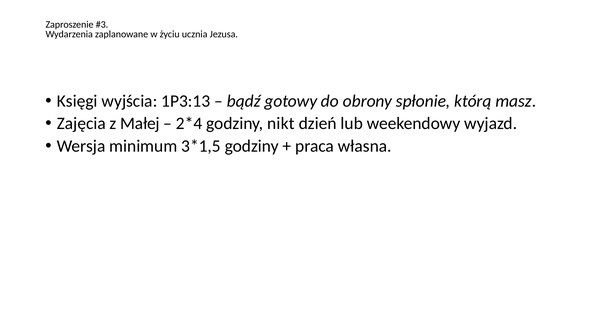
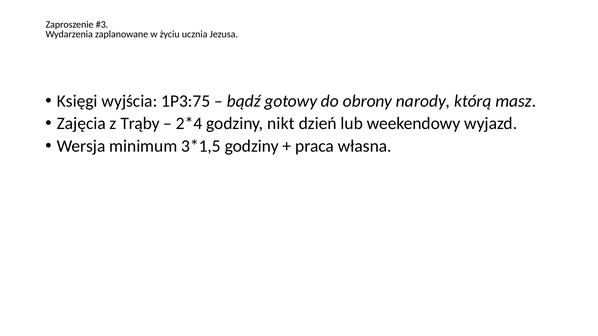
1P3:13: 1P3:13 -> 1P3:75 (186, 101)
spłonie: spłonie -> narody (423, 101)
Małej: Małej -> Trąby (140, 124)
